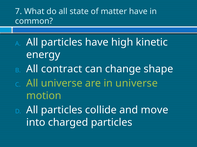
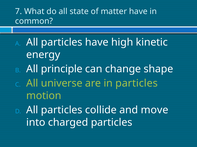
contract: contract -> principle (62, 69)
in universe: universe -> particles (137, 84)
